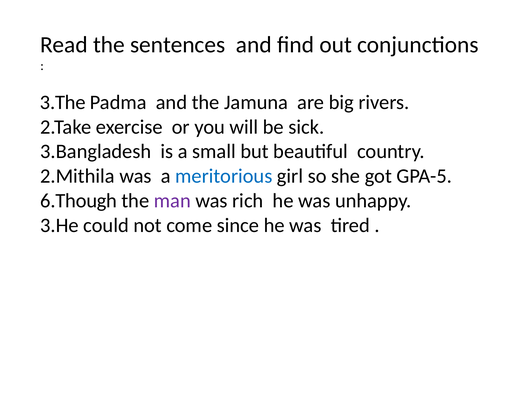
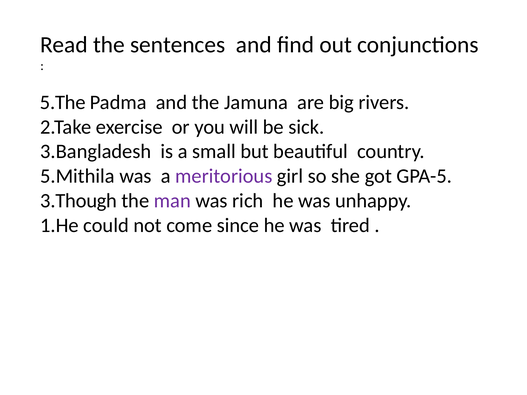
3.The: 3.The -> 5.The (63, 102)
2.Mithila: 2.Mithila -> 5.Mithila (78, 176)
meritorious colour: blue -> purple (224, 176)
6.Though: 6.Though -> 3.Though (79, 201)
3.He: 3.He -> 1.He (60, 225)
